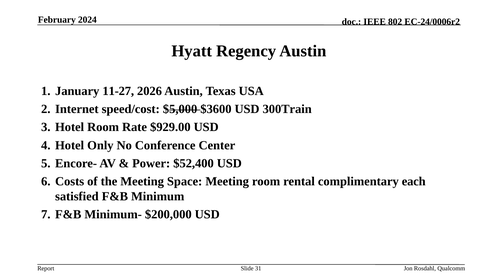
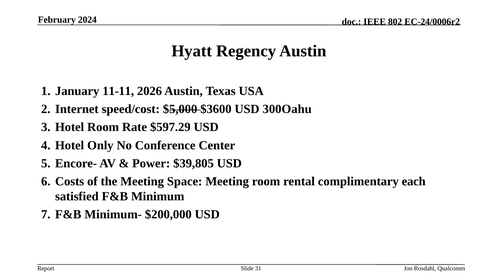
11-27: 11-27 -> 11-11 (118, 91)
300Train: 300Train -> 300Oahu (287, 109)
$929.00: $929.00 -> $597.29 (170, 127)
$52,400: $52,400 -> $39,805 (194, 163)
